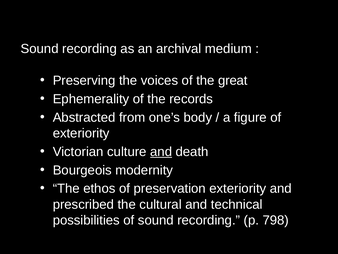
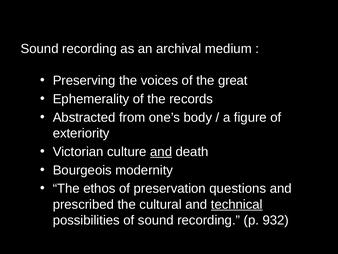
preservation exteriority: exteriority -> questions (238, 188)
technical underline: none -> present (237, 204)
798: 798 -> 932 (276, 220)
